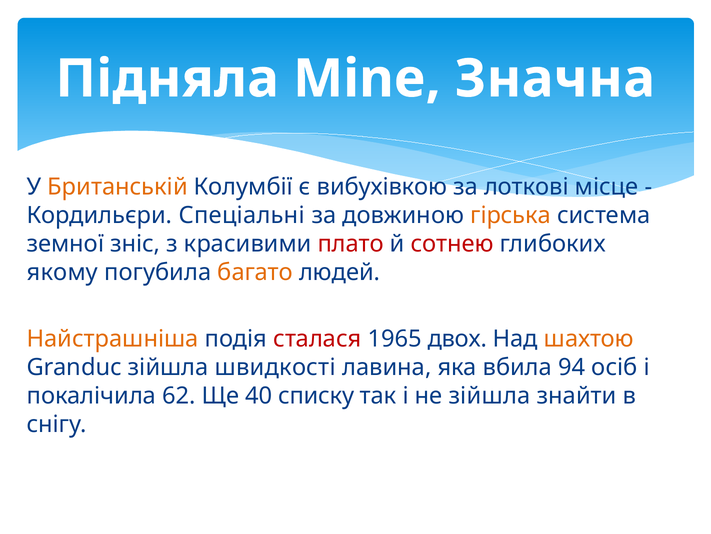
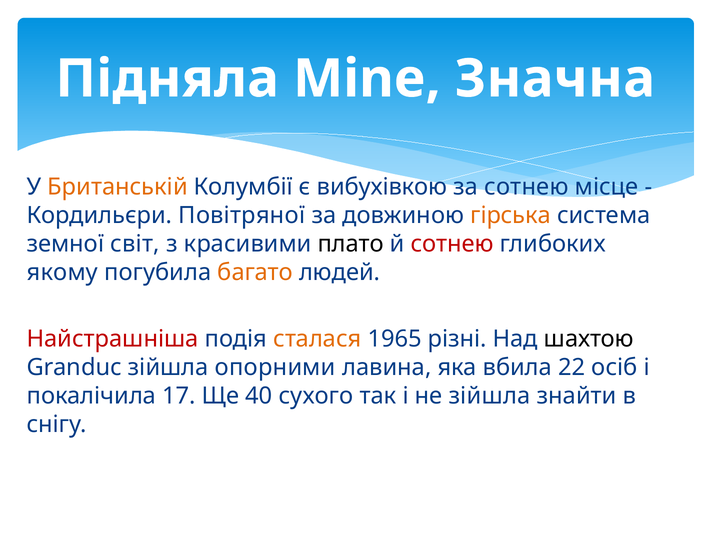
за лоткові: лоткові -> сотнею (526, 187)
Спеціальні: Спеціальні -> Повітряної (242, 215)
зніс: зніс -> світ (135, 244)
плато colour: red -> black (351, 244)
Найстрашніша colour: orange -> red (113, 338)
сталася colour: red -> orange (317, 338)
двох: двох -> різні (457, 338)
шахтою colour: orange -> black (589, 338)
швидкості: швидкості -> опорними (275, 367)
94: 94 -> 22 (572, 367)
62: 62 -> 17 (179, 395)
списку: списку -> сухого (316, 395)
